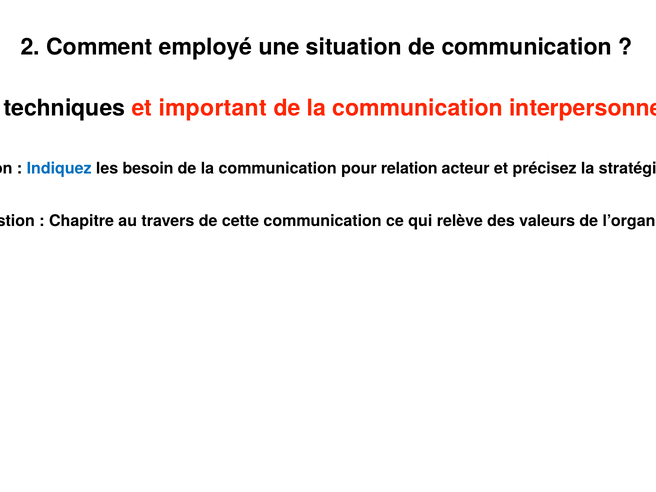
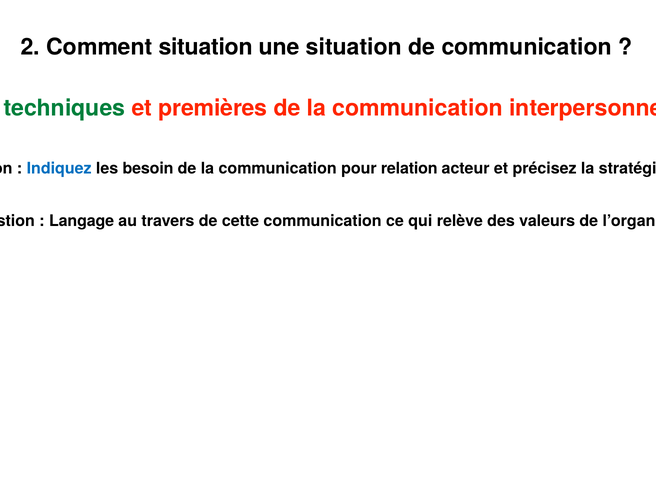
Comment employé: employé -> situation (206, 47)
techniques colour: black -> green (64, 108)
important: important -> premières (213, 108)
Chapitre: Chapitre -> Langage (82, 221)
